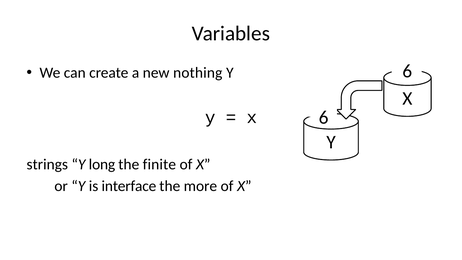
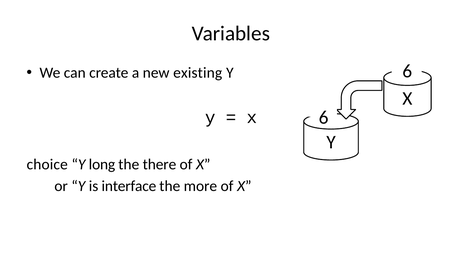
nothing: nothing -> existing (198, 73)
strings: strings -> choice (47, 164)
finite: finite -> there (159, 164)
